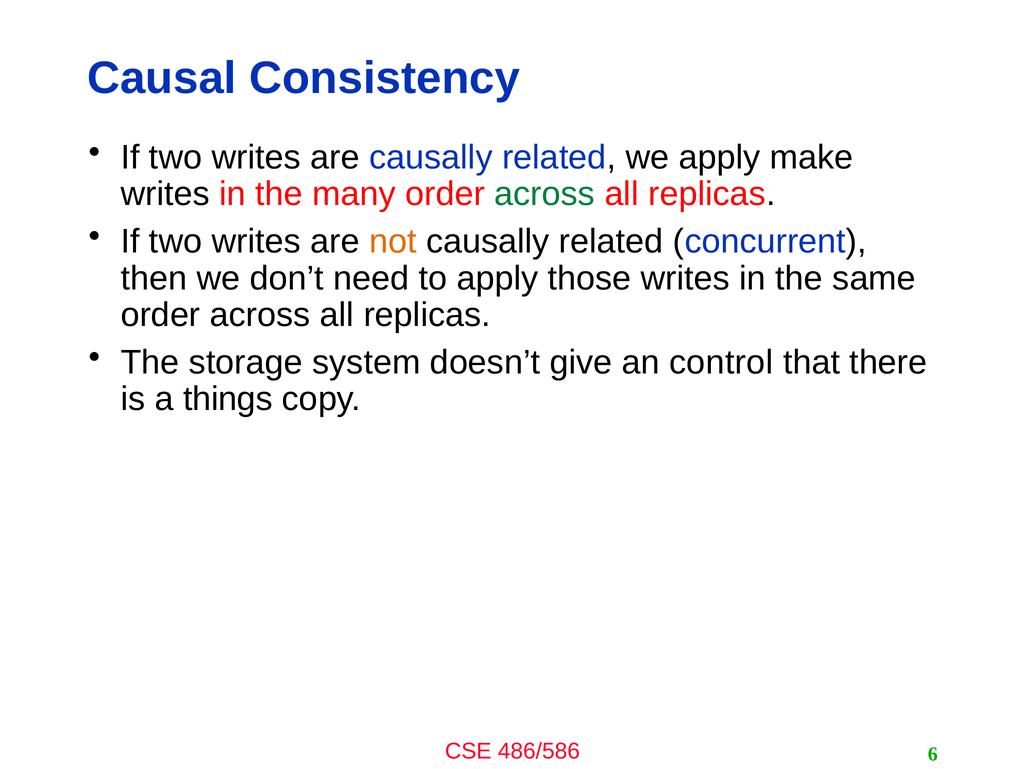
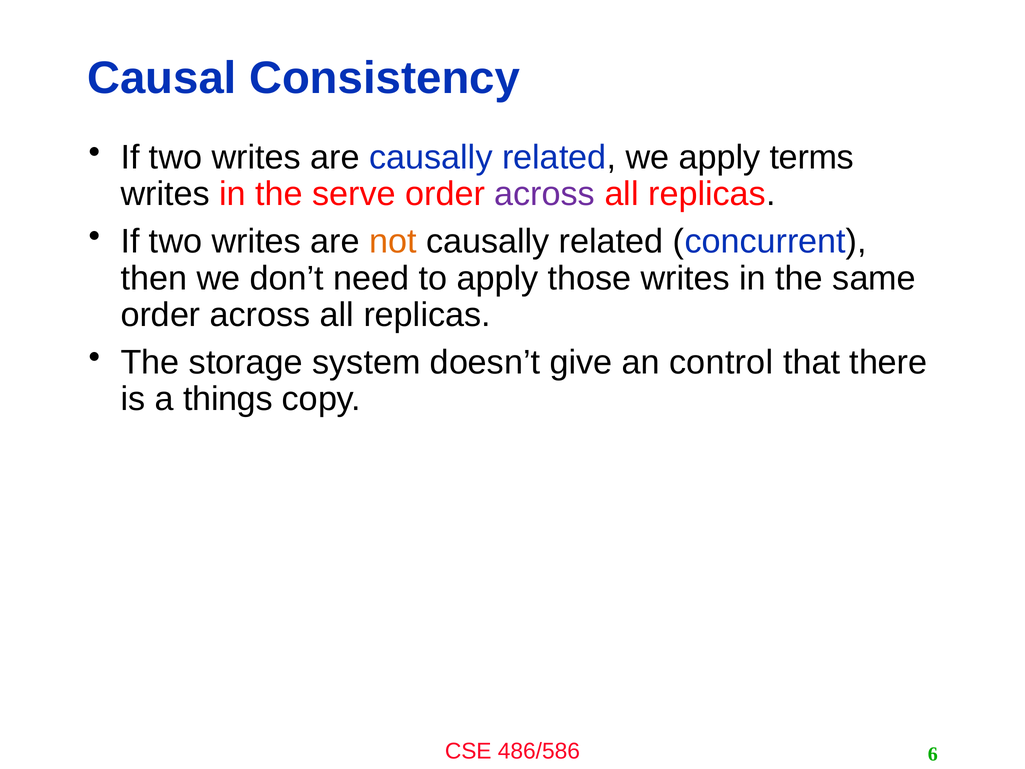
make: make -> terms (812, 157)
many: many -> serve (354, 194)
across colour: green -> purple (545, 194)
